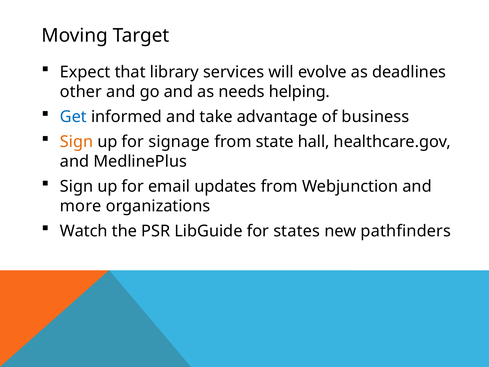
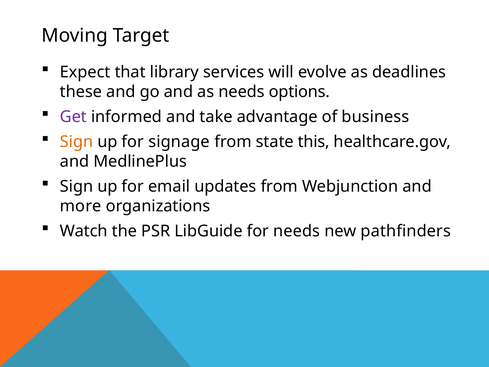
other: other -> these (81, 92)
helping: helping -> options (299, 92)
Get colour: blue -> purple (73, 117)
hall: hall -> this (314, 142)
for states: states -> needs (297, 231)
